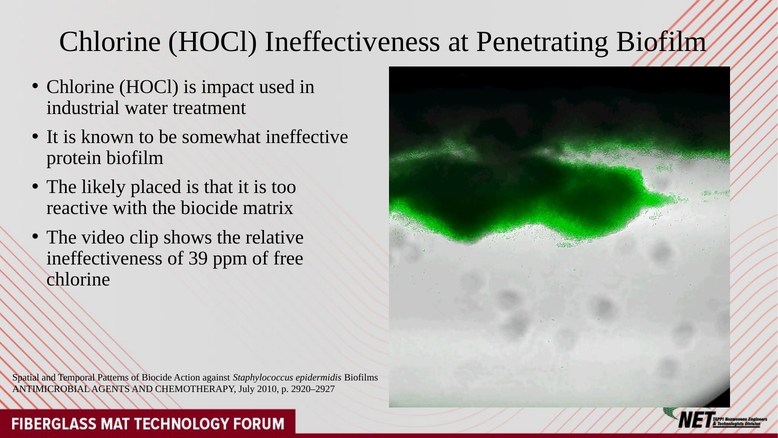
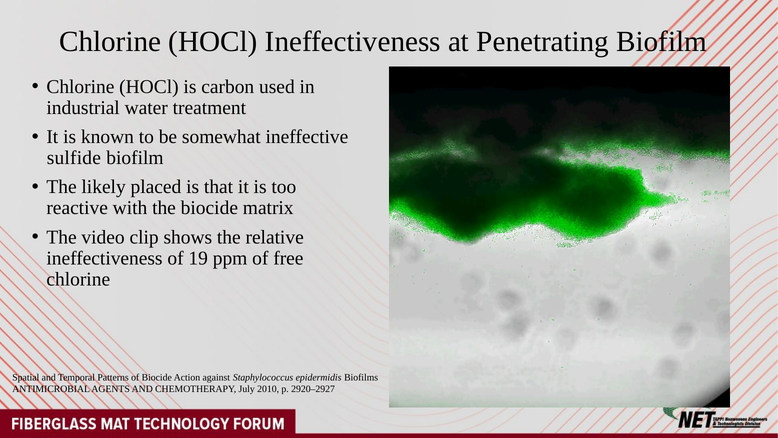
impact: impact -> carbon (228, 87)
protein: protein -> sulfide (74, 158)
39: 39 -> 19 (198, 258)
